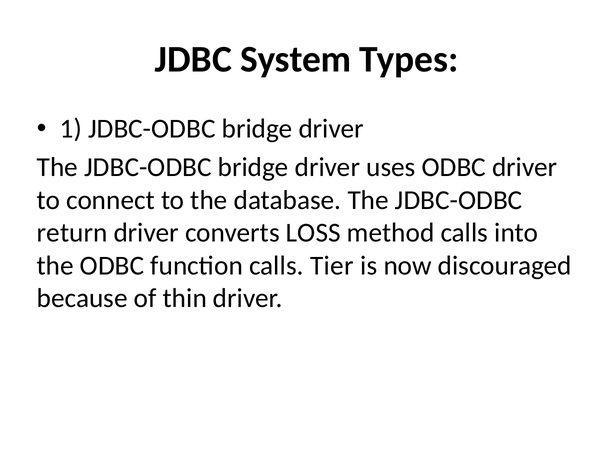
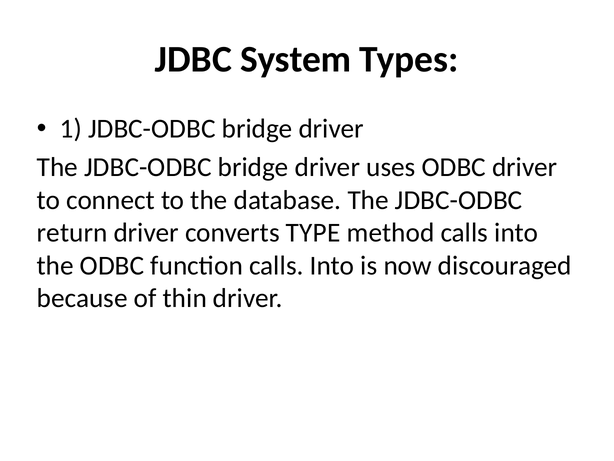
LOSS: LOSS -> TYPE (313, 233)
function calls Tier: Tier -> Into (332, 265)
